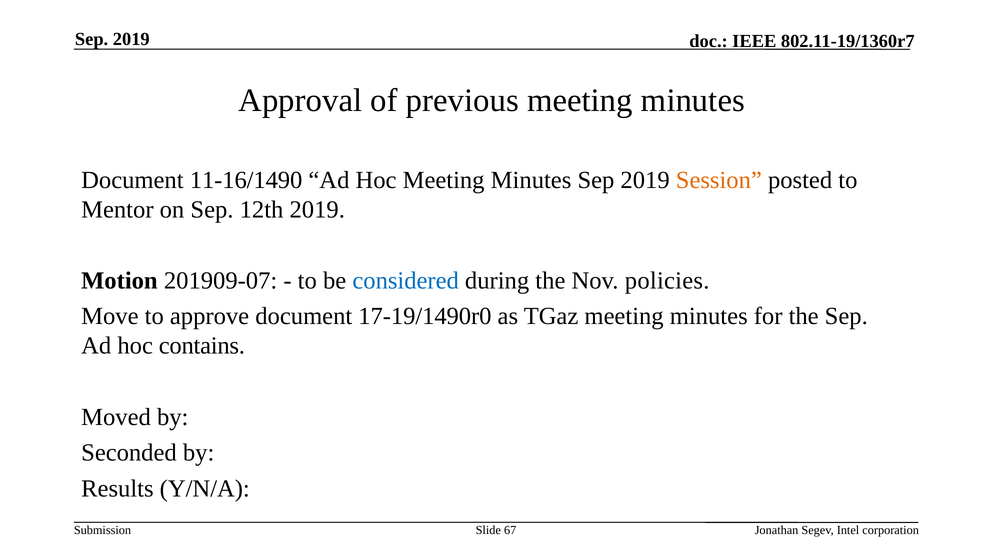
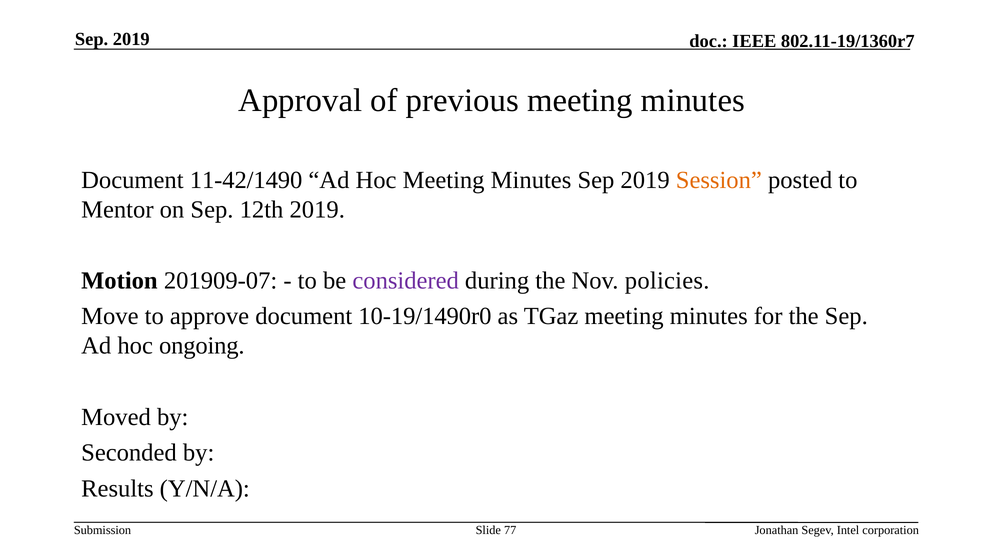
11-16/1490: 11-16/1490 -> 11-42/1490 (246, 180)
considered colour: blue -> purple (406, 281)
17-19/1490r0: 17-19/1490r0 -> 10-19/1490r0 (425, 317)
contains: contains -> ongoing (202, 346)
67: 67 -> 77 (510, 531)
